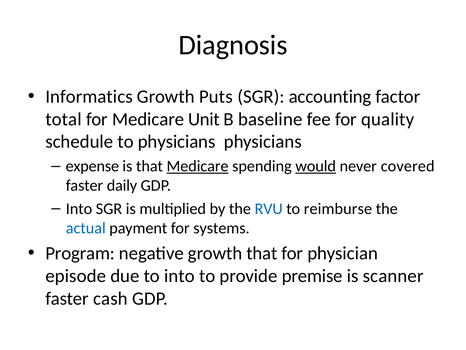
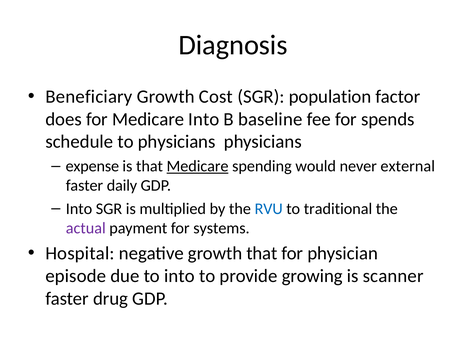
Informatics: Informatics -> Beneficiary (89, 96)
Puts: Puts -> Cost (216, 96)
accounting: accounting -> population (330, 96)
total: total -> does (64, 119)
Medicare Unit: Unit -> Into (204, 119)
quality: quality -> spends (388, 119)
would underline: present -> none (316, 166)
covered: covered -> external (408, 166)
reimburse: reimburse -> traditional (338, 208)
actual colour: blue -> purple (86, 228)
Program: Program -> Hospital (80, 253)
premise: premise -> growing (312, 276)
cash: cash -> drug (111, 298)
